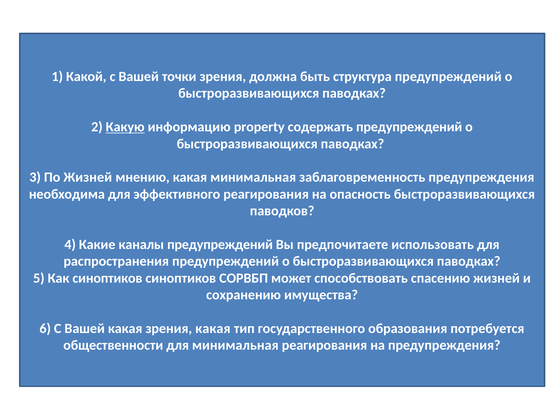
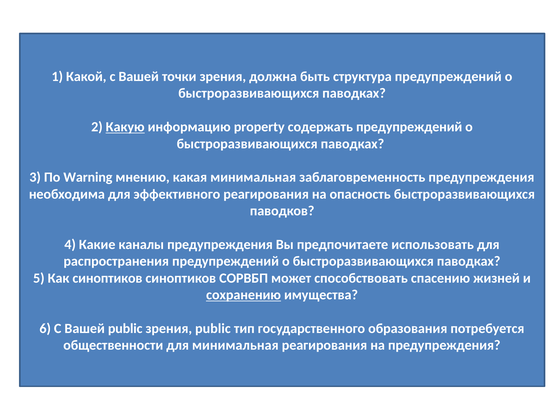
По Жизней: Жизней -> Warning (88, 177)
каналы предупреждений: предупреждений -> предупреждения (220, 245)
сохранению underline: none -> present (244, 295)
Вашей какая: какая -> public (125, 329)
зрения какая: какая -> public (213, 329)
